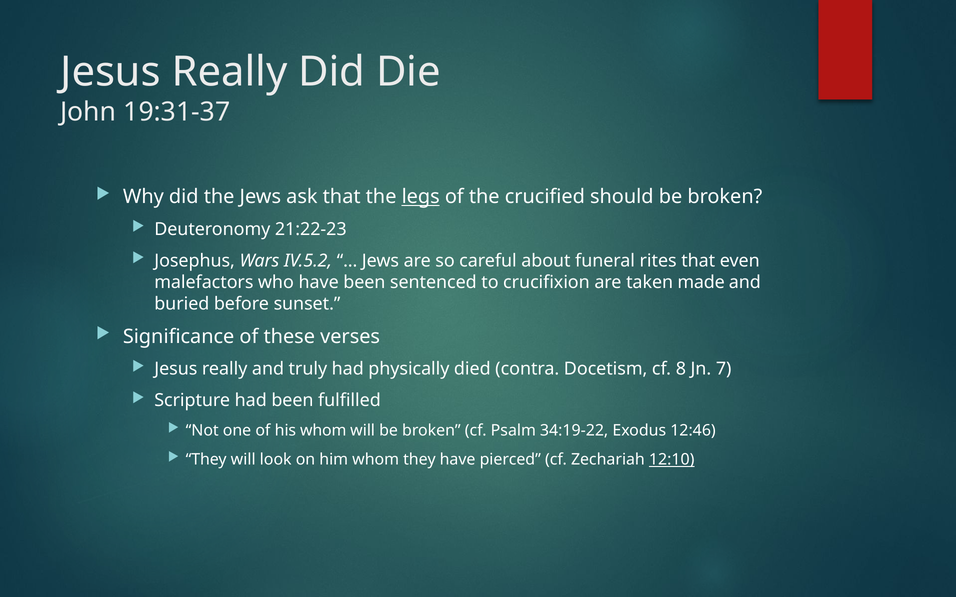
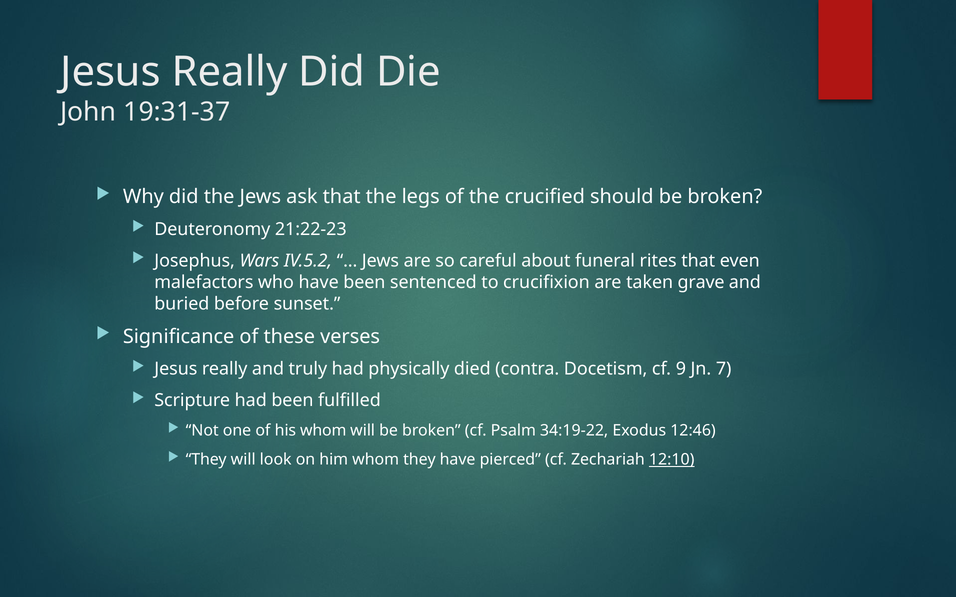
legs underline: present -> none (421, 197)
made: made -> grave (701, 282)
8: 8 -> 9 (681, 369)
